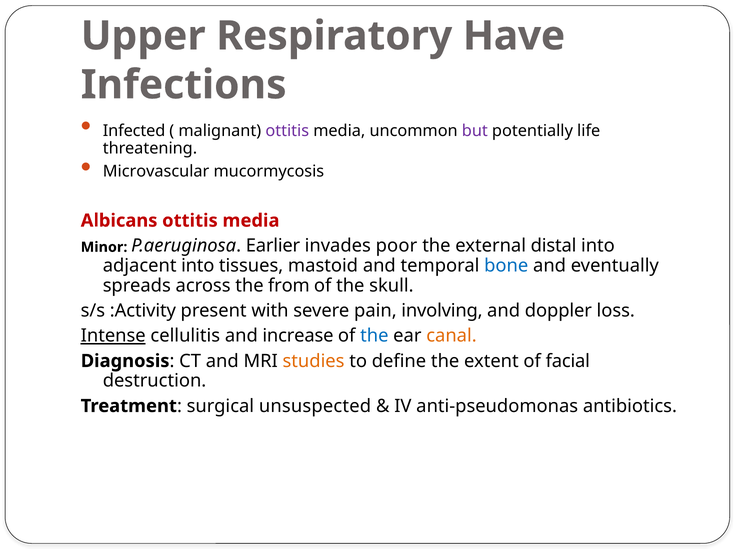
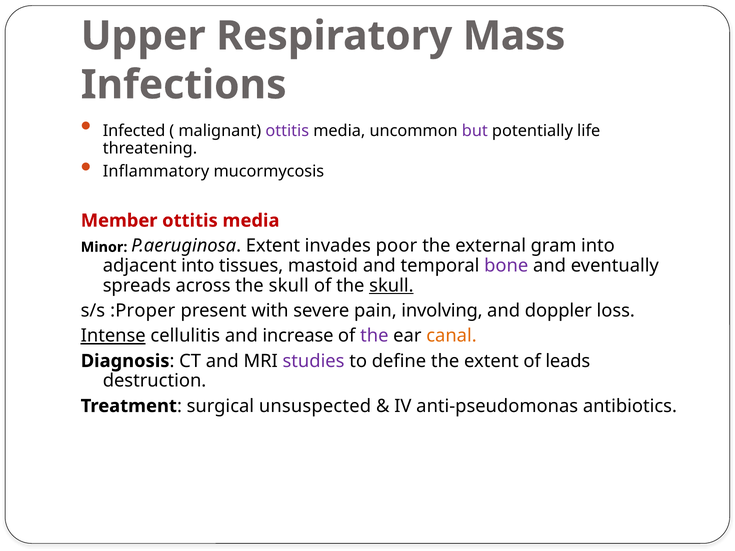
Have: Have -> Mass (514, 36)
Microvascular: Microvascular -> Inflammatory (156, 172)
Albicans: Albicans -> Member (119, 221)
P.aeruginosa Earlier: Earlier -> Extent (273, 246)
distal: distal -> gram (554, 246)
bone colour: blue -> purple (506, 266)
across the from: from -> skull (289, 286)
skull underline: none -> present (391, 286)
:Activity: :Activity -> :Proper (143, 311)
the colour: blue -> purple (374, 336)
studies colour: orange -> purple (314, 361)
facial: facial -> leads (568, 361)
